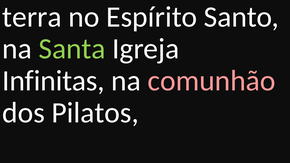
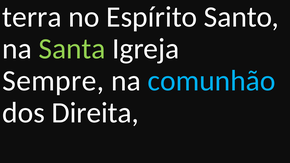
Infinitas: Infinitas -> Sempre (53, 81)
comunhão colour: pink -> light blue (212, 81)
Pilatos: Pilatos -> Direita (95, 113)
